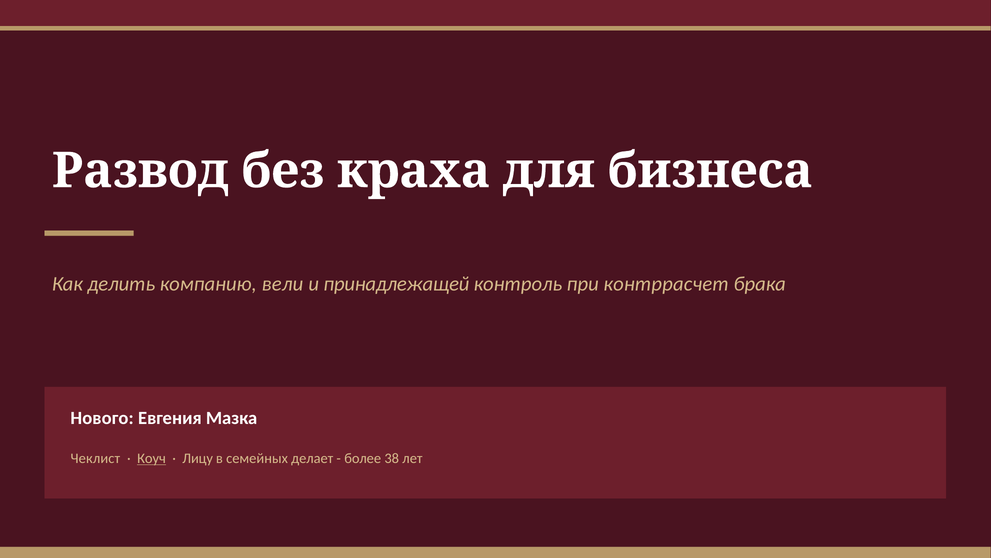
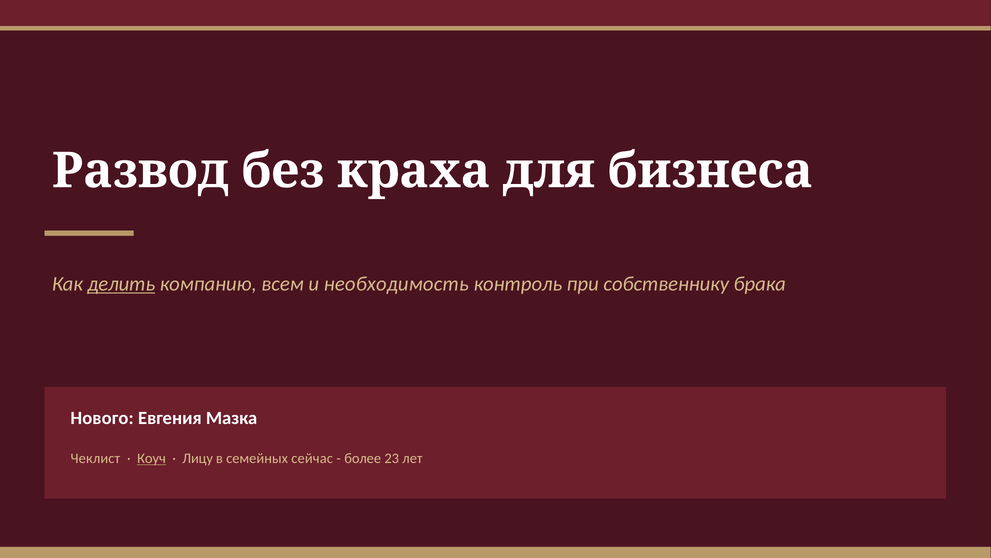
делить underline: none -> present (121, 284)
вели: вели -> всем (283, 284)
принадлежащей: принадлежащей -> необходимость (396, 284)
контррасчет: контррасчет -> собственнику (666, 284)
делает: делает -> сейчас (312, 458)
38: 38 -> 23 (392, 458)
